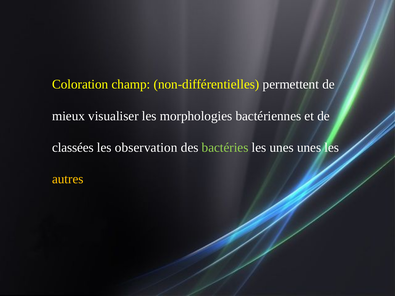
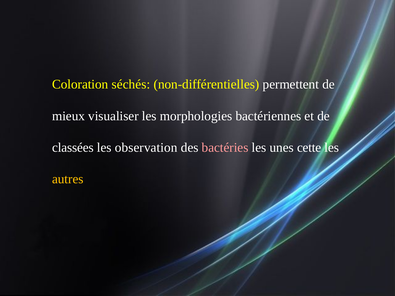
champ: champ -> séchés (131, 84)
bactéries colour: light green -> pink (225, 148)
unes unes: unes -> cette (309, 148)
